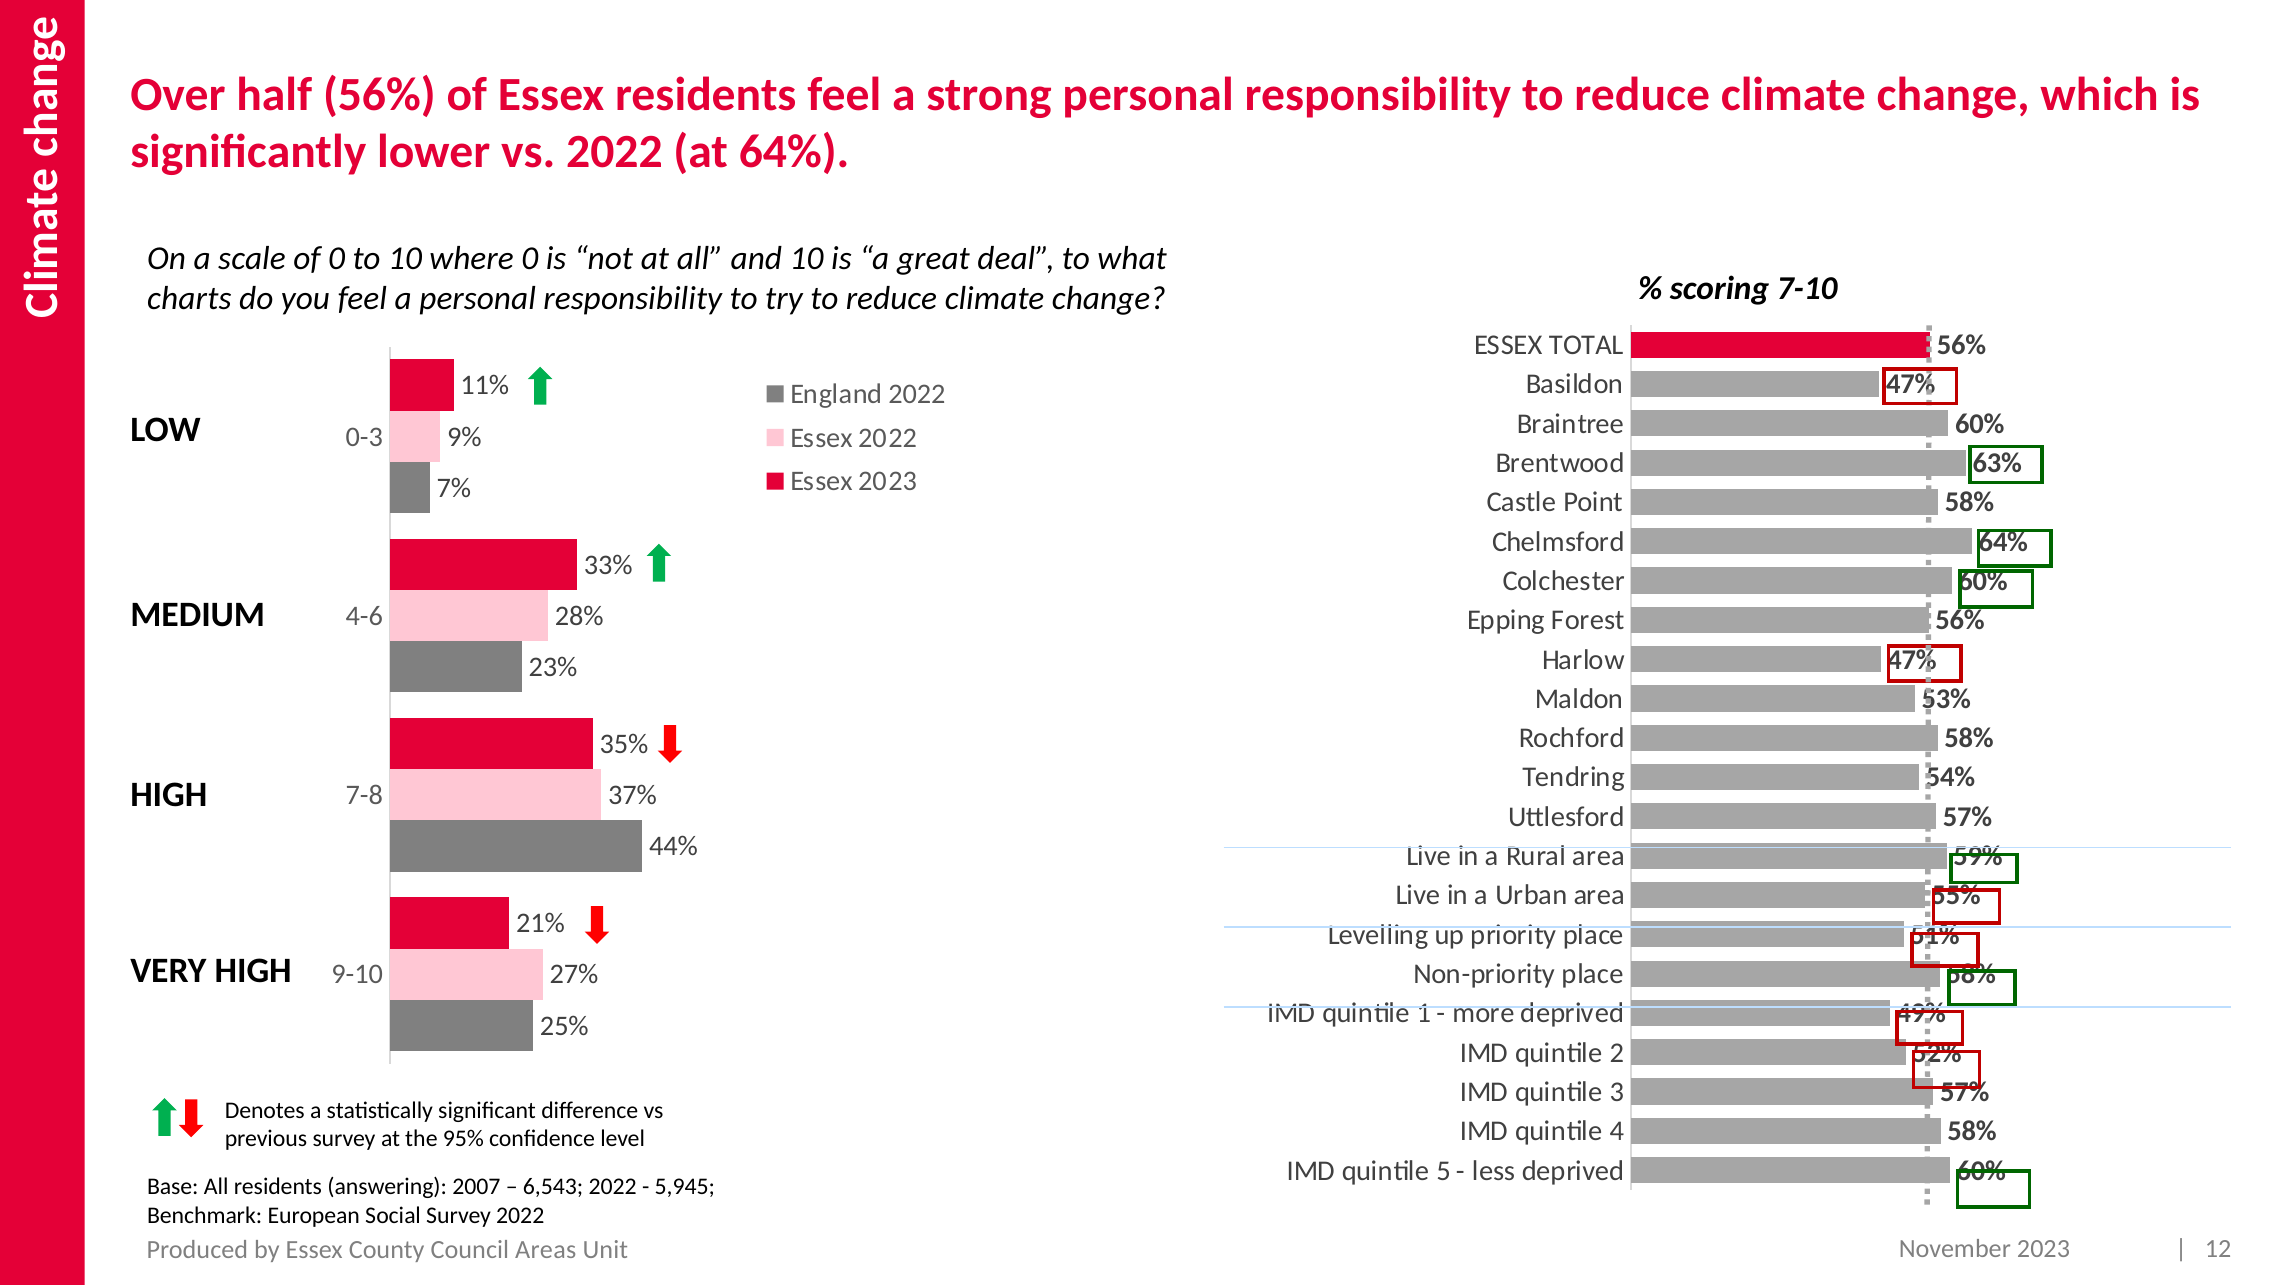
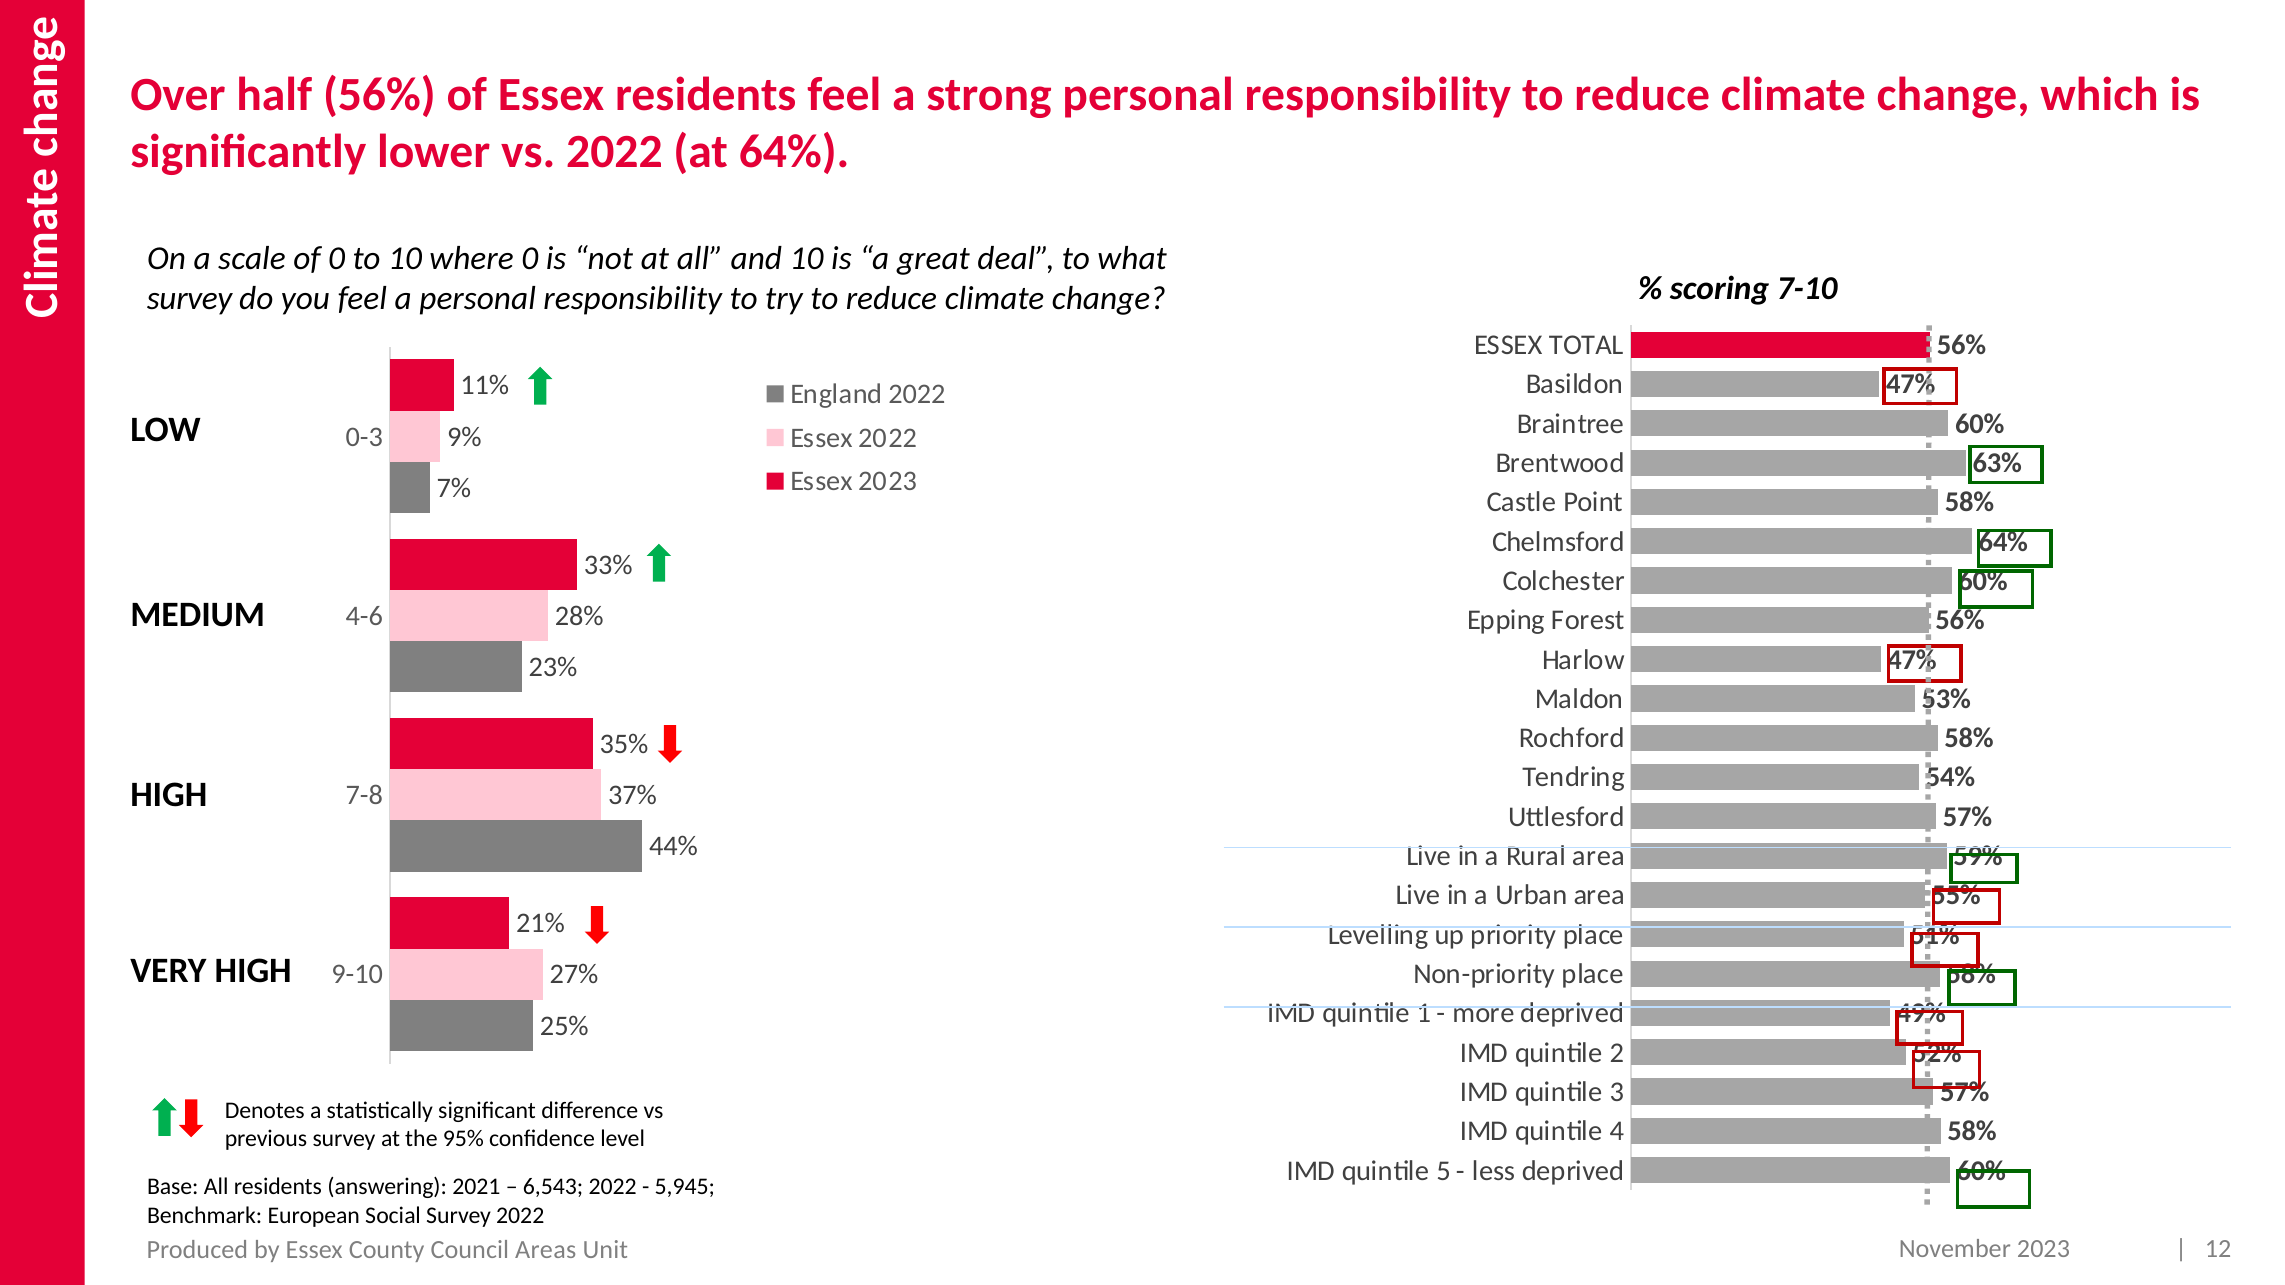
charts: charts -> survey (190, 298)
2007: 2007 -> 2021 (476, 1187)
